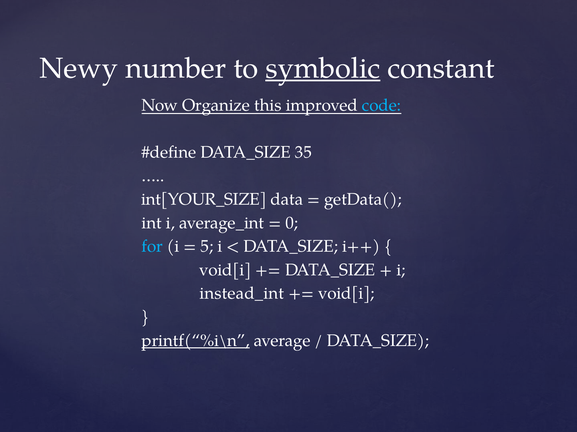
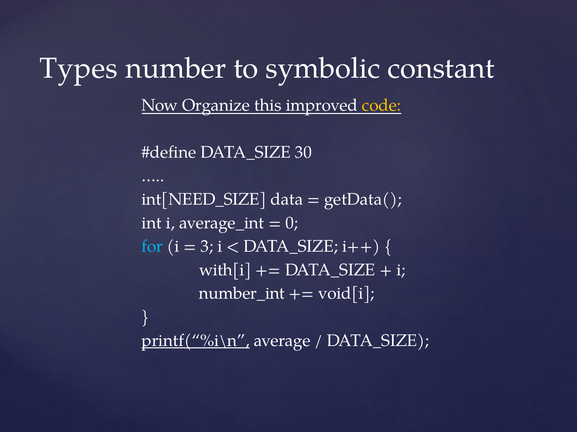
Newy: Newy -> Types (79, 68)
symbolic underline: present -> none (323, 68)
code colour: light blue -> yellow (382, 106)
35: 35 -> 30 (303, 153)
int[YOUR_SIZE: int[YOUR_SIZE -> int[NEED_SIZE (204, 200)
5: 5 -> 3 (207, 247)
void[i: void[i -> with[i (225, 270)
instead_int: instead_int -> number_int (242, 294)
